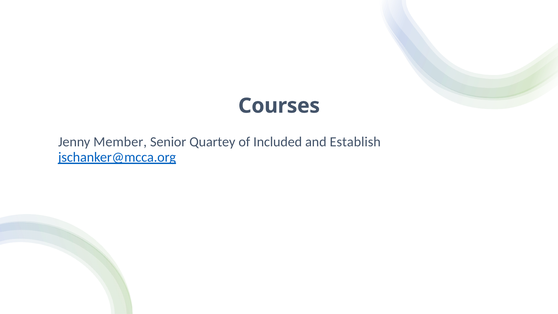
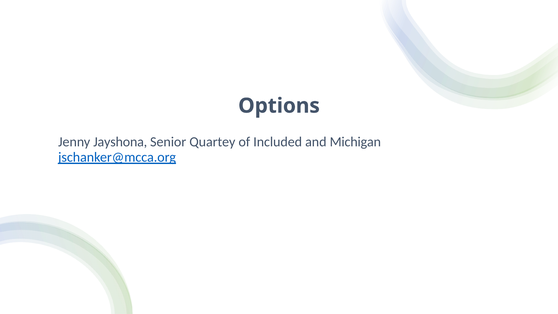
Courses: Courses -> Options (279, 106)
Member: Member -> Jayshona (120, 142)
Establish: Establish -> Michigan (355, 142)
